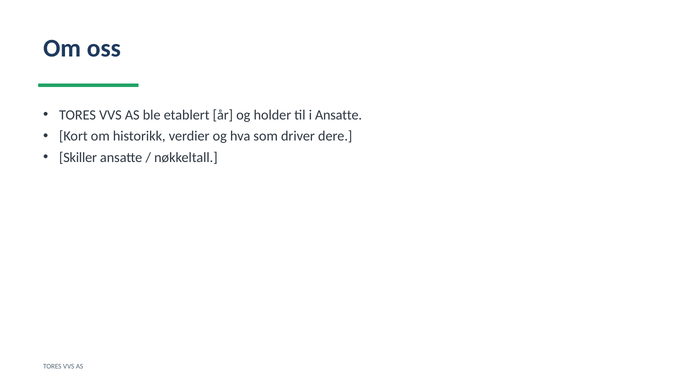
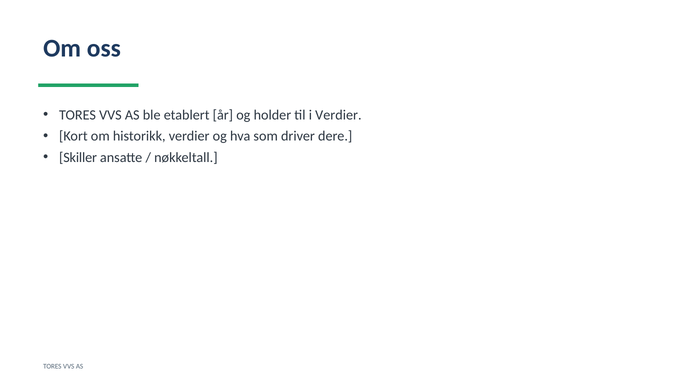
i Ansatte: Ansatte -> Verdier (338, 115)
